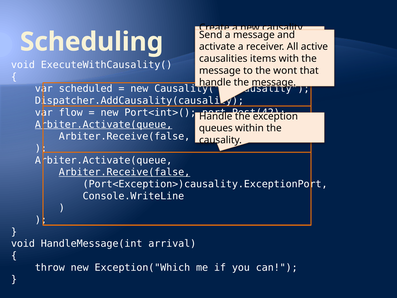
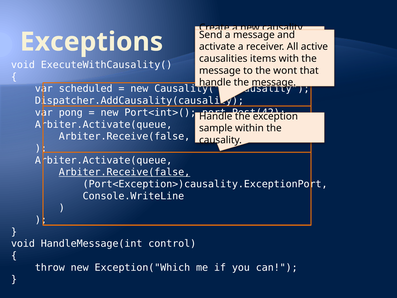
Scheduling: Scheduling -> Exceptions (91, 42)
flow: flow -> pong (71, 112)
Arbiter.Activate(queue underline: present -> none (104, 124)
queues: queues -> sample (216, 128)
arrival: arrival -> control (172, 243)
